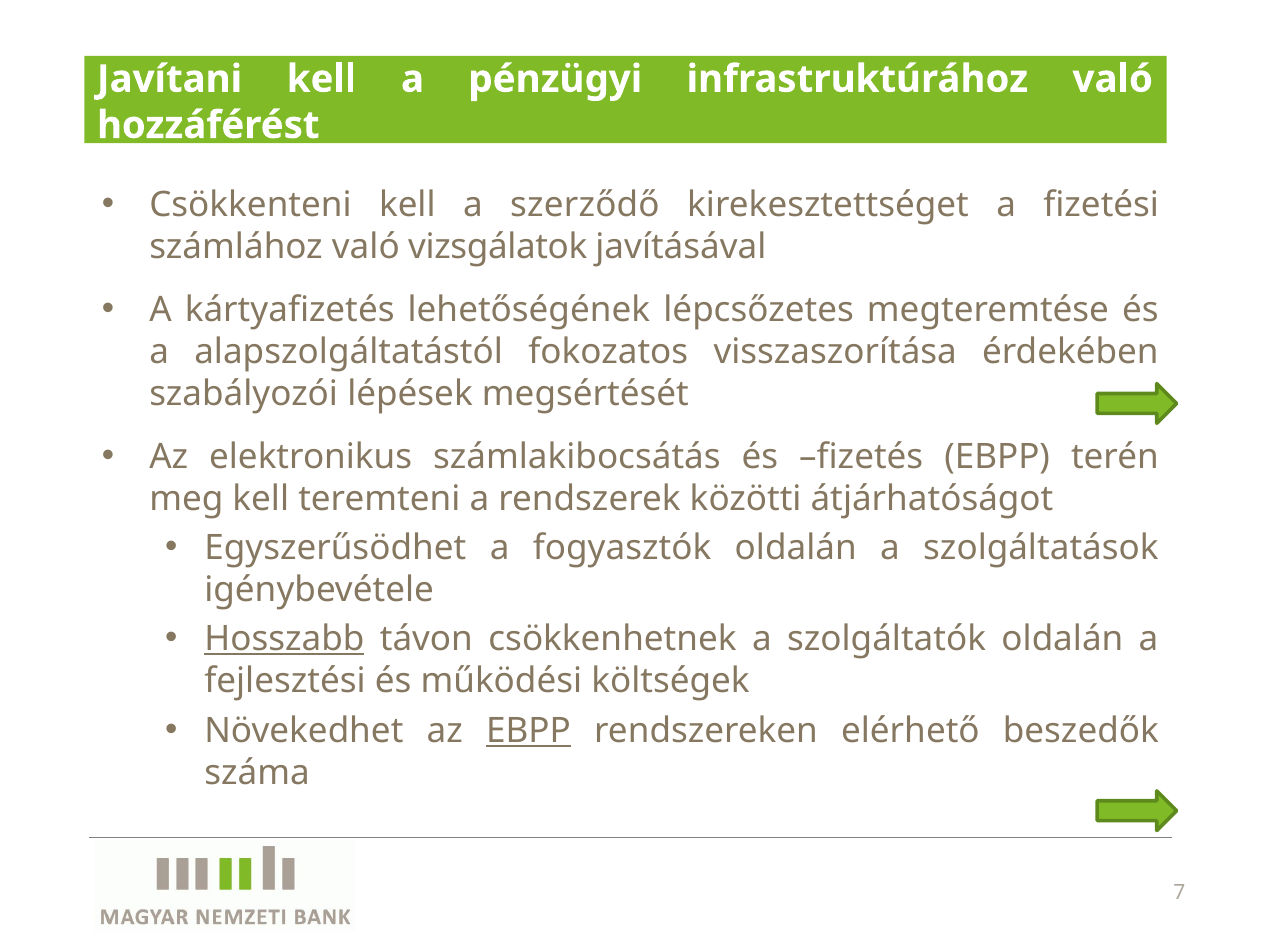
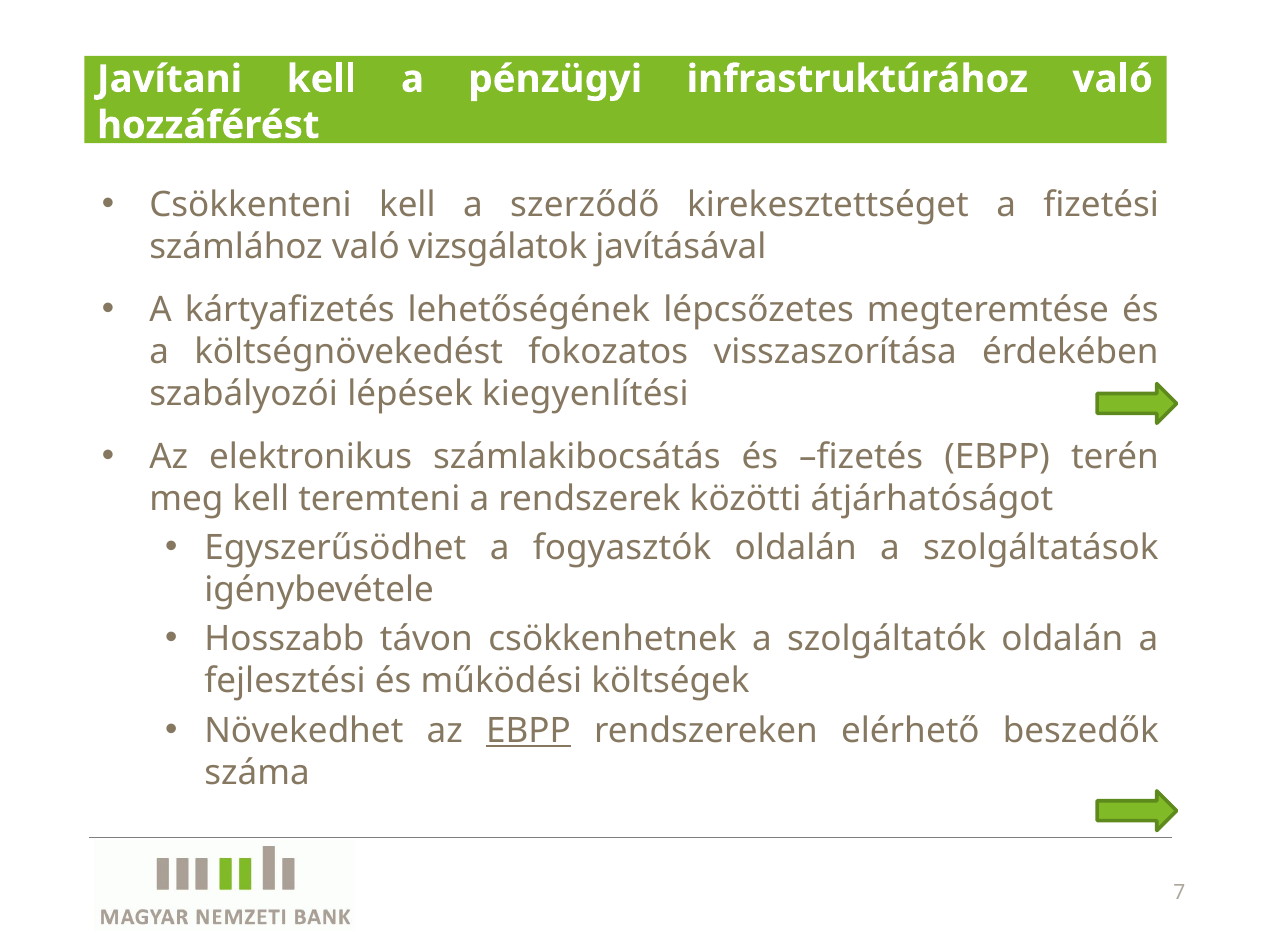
alapszolgáltatástól: alapszolgáltatástól -> költségnövekedést (349, 352)
megsértését: megsértését -> kiegyenlítési (585, 394)
Hosszabb underline: present -> none (284, 639)
